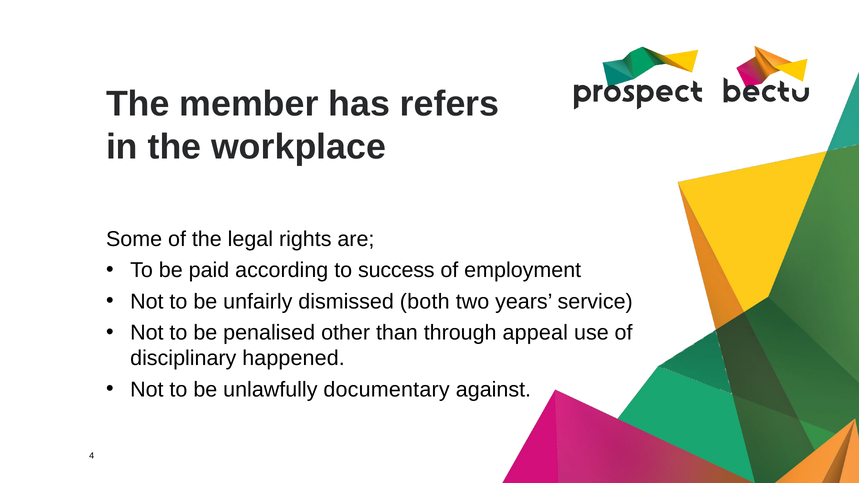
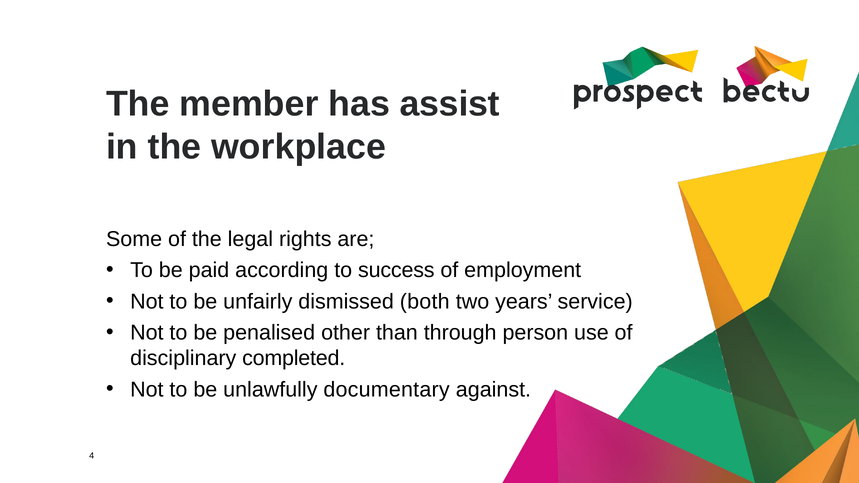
refers: refers -> assist (450, 104)
appeal: appeal -> person (535, 333)
happened: happened -> completed (294, 359)
